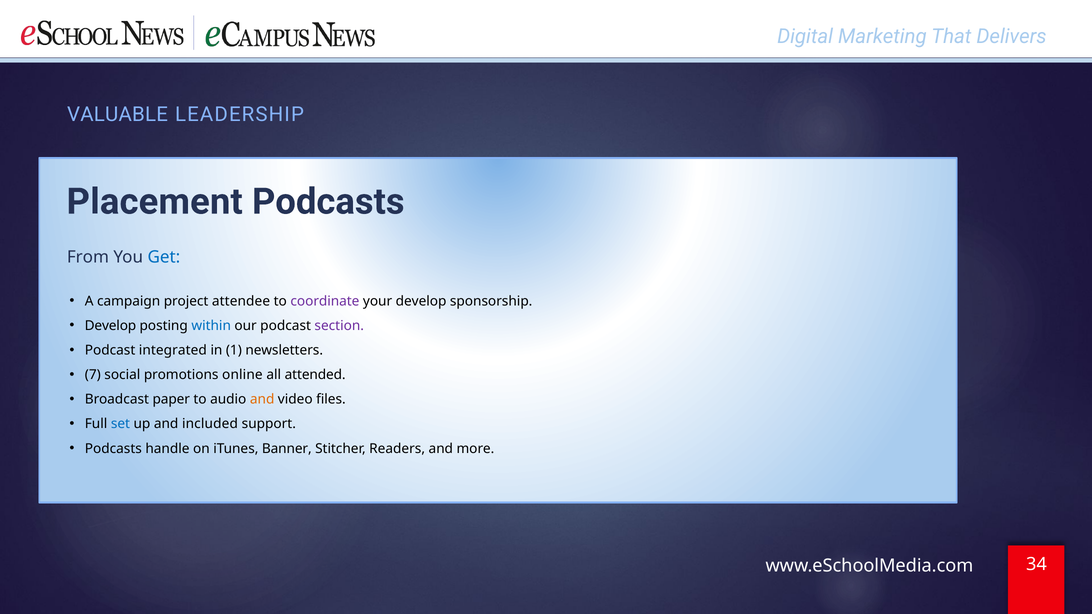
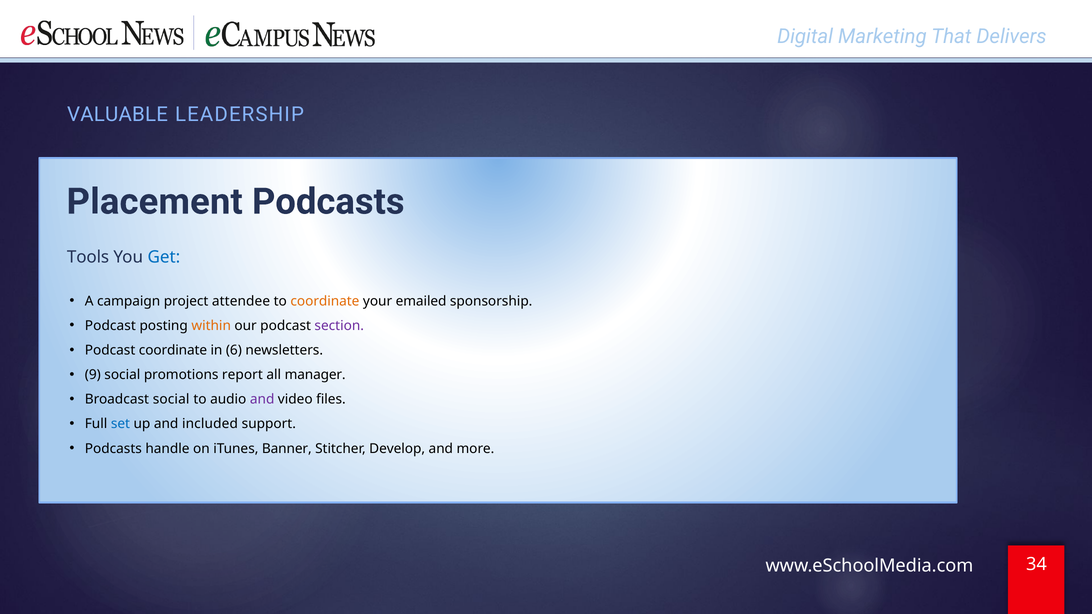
From: From -> Tools (88, 257)
coordinate colour: purple -> orange (325, 301)
your develop: develop -> emailed (421, 301)
Develop: Develop -> Podcast (110, 326)
within colour: blue -> orange (211, 326)
Podcast integrated: integrated -> coordinate (173, 350)
1: 1 -> 6 (234, 350)
7: 7 -> 9 (93, 375)
online: online -> report (242, 375)
attended: attended -> manager (315, 375)
Broadcast paper: paper -> social (171, 400)
and colour: orange -> purple (262, 400)
Readers: Readers -> Develop (397, 449)
